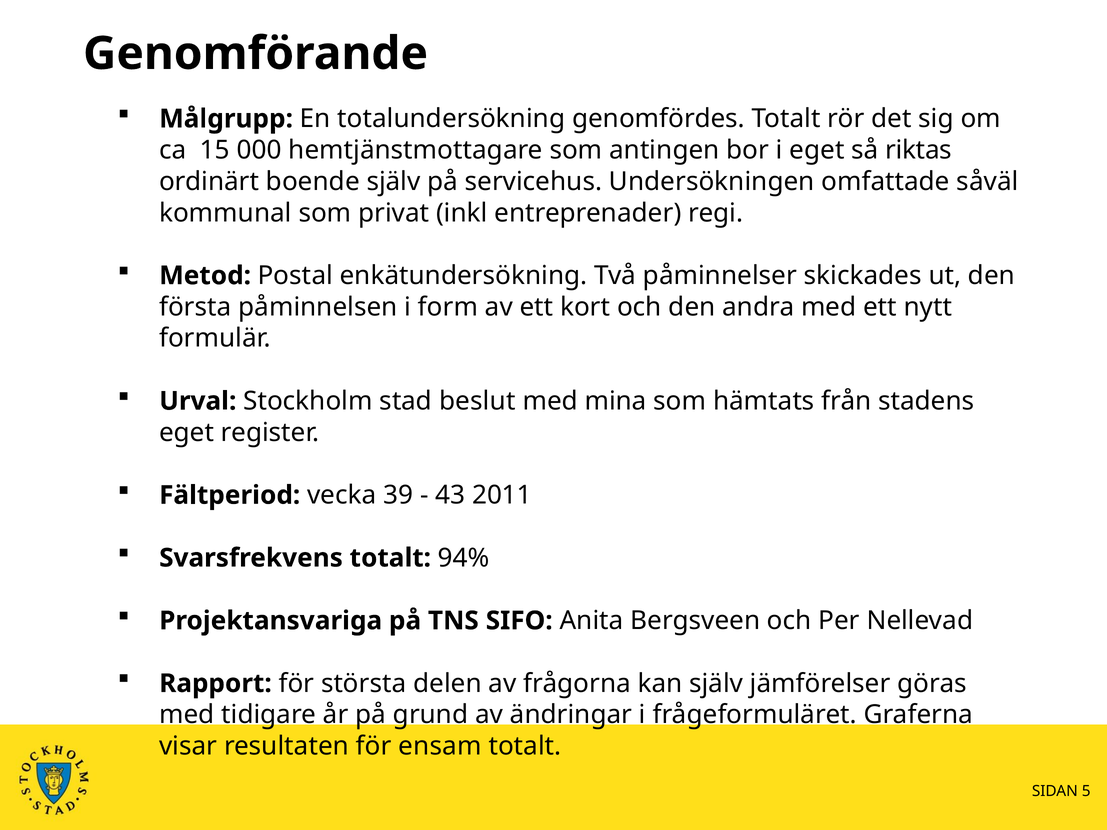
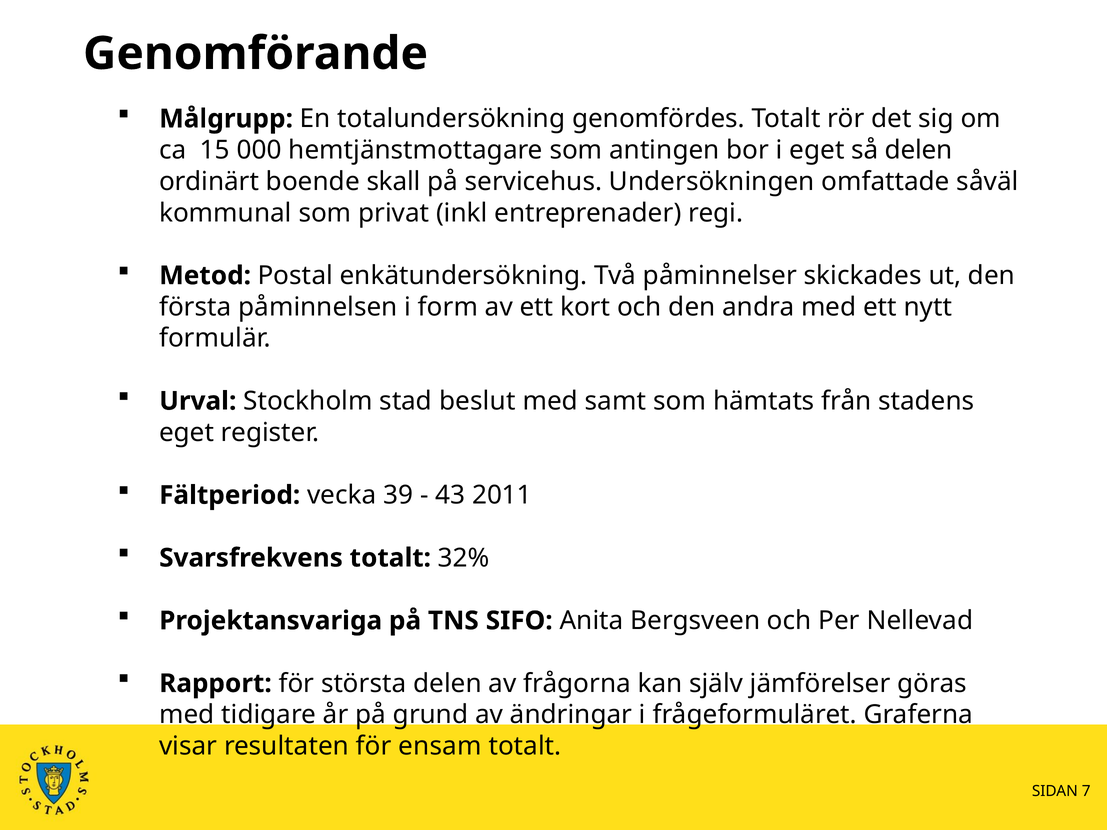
så riktas: riktas -> delen (919, 150)
boende själv: själv -> skall (394, 182)
mina: mina -> samt (615, 401)
94%: 94% -> 32% (464, 558)
5: 5 -> 7 (1086, 792)
